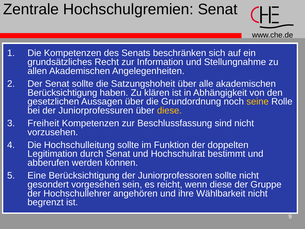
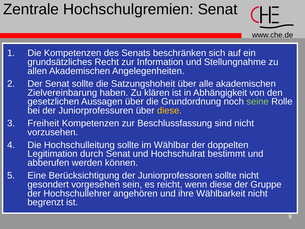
Berücksichtigung: Berücksichtigung -> Zielvereinbarung (62, 93)
seine colour: yellow -> light green (258, 102)
Funktion: Funktion -> Wählbar (171, 145)
